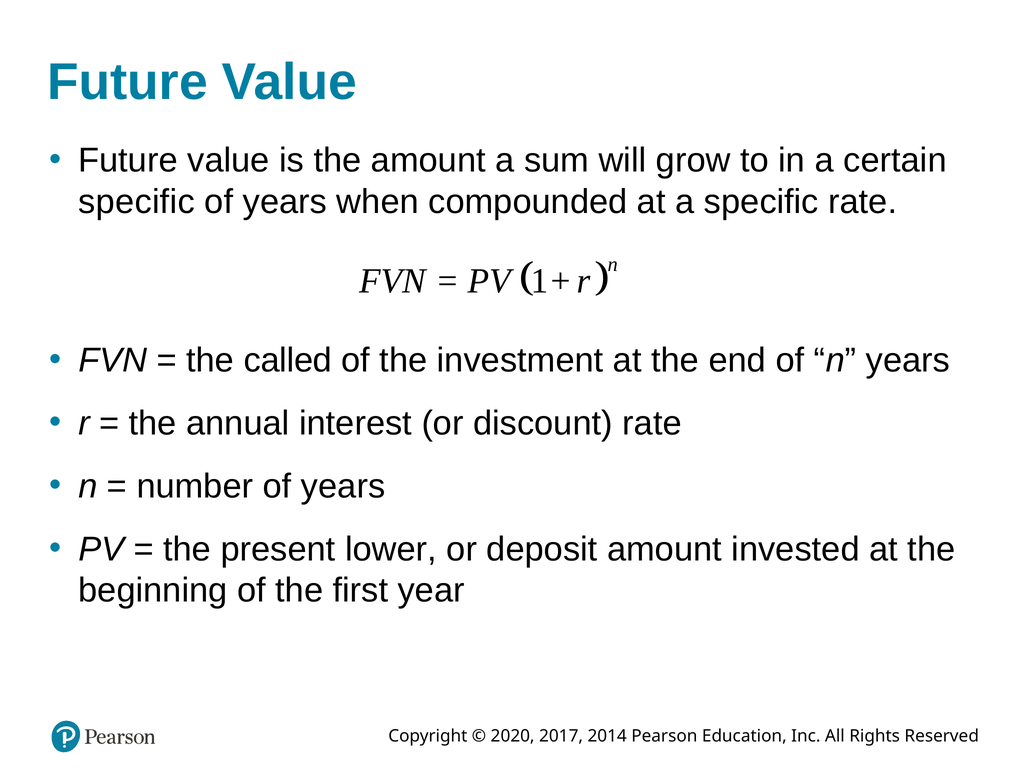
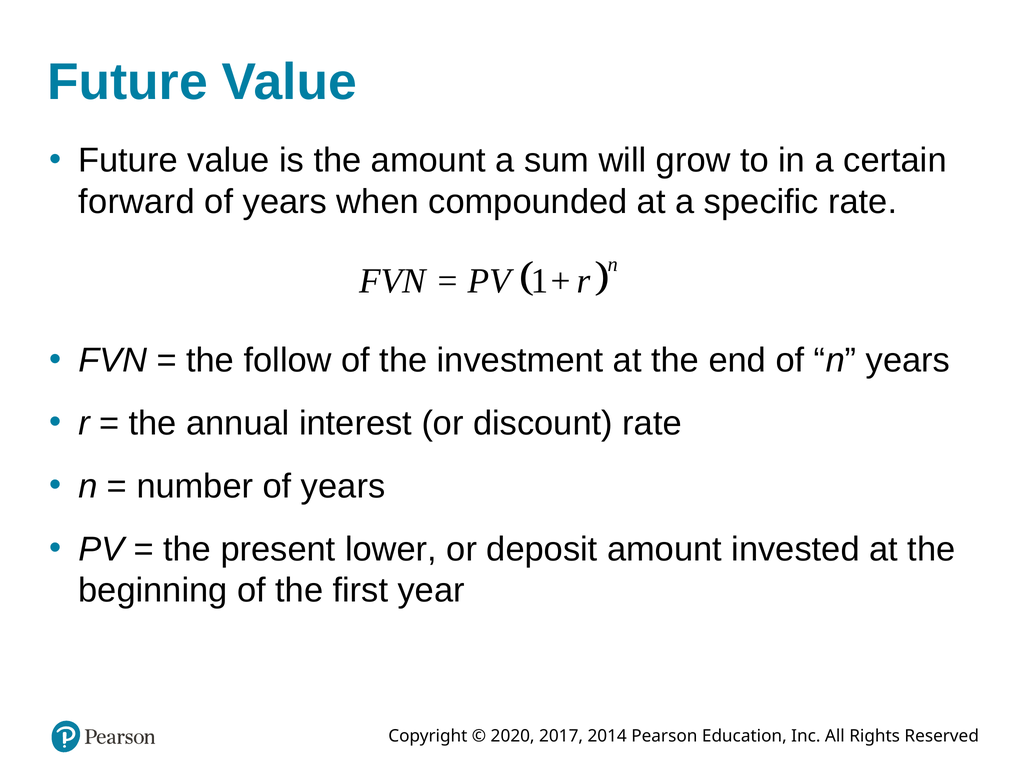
specific: specific -> forward (137, 202)
called: called -> follow (288, 360)
